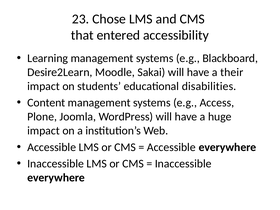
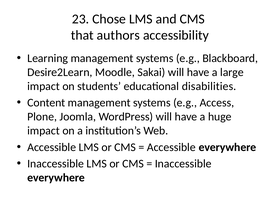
entered: entered -> authors (118, 35)
their: their -> large (232, 72)
